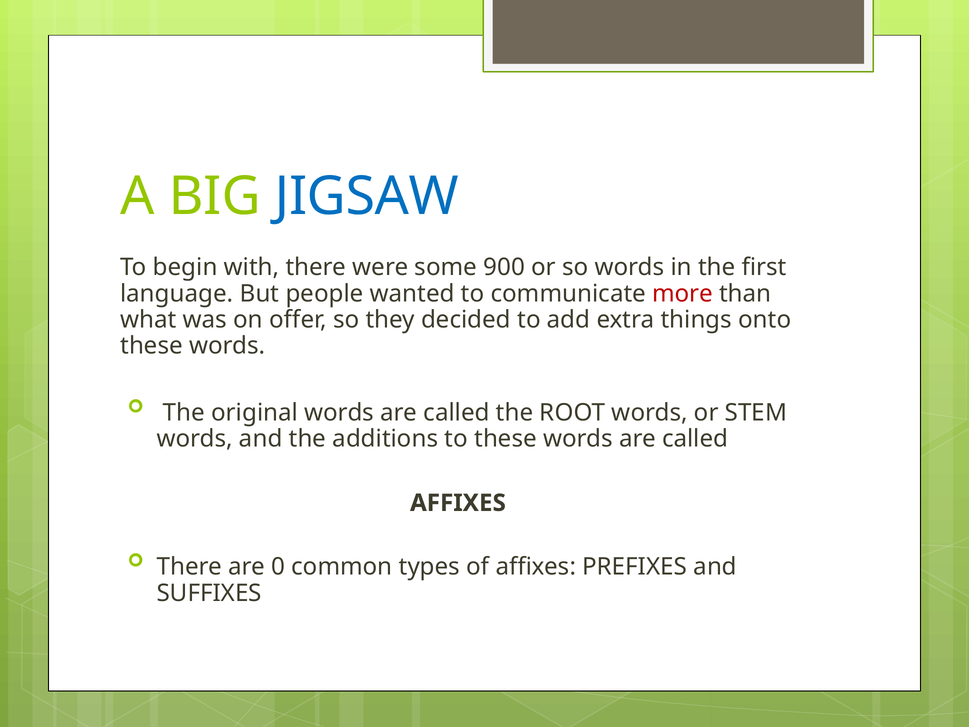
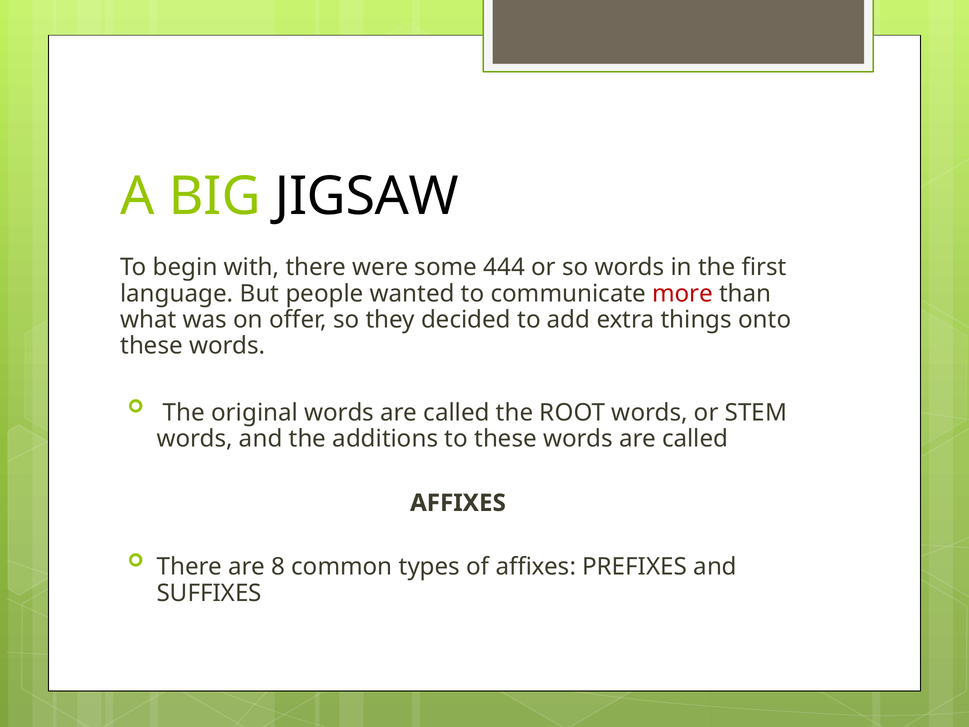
JIGSAW colour: blue -> black (367, 197)
900: 900 -> 444 (504, 267)
0: 0 -> 8 (278, 567)
